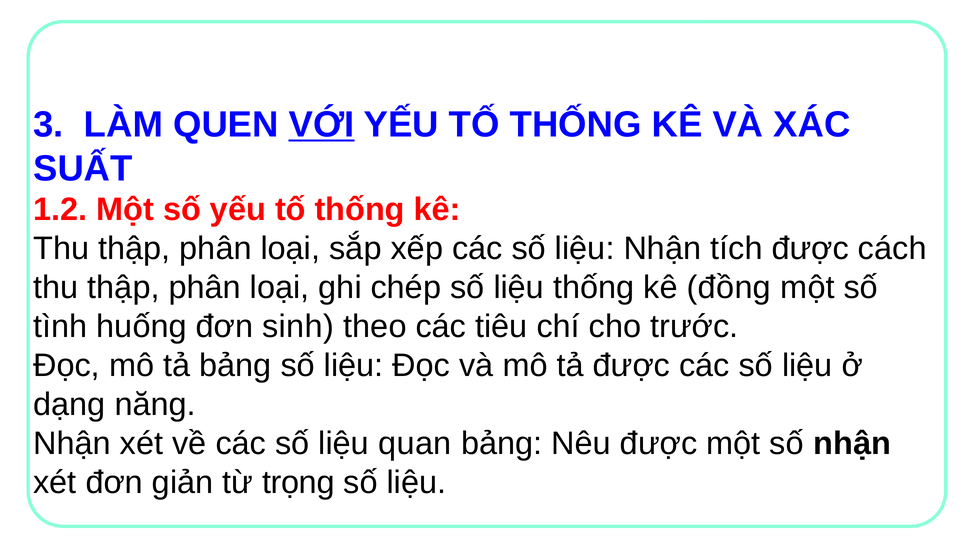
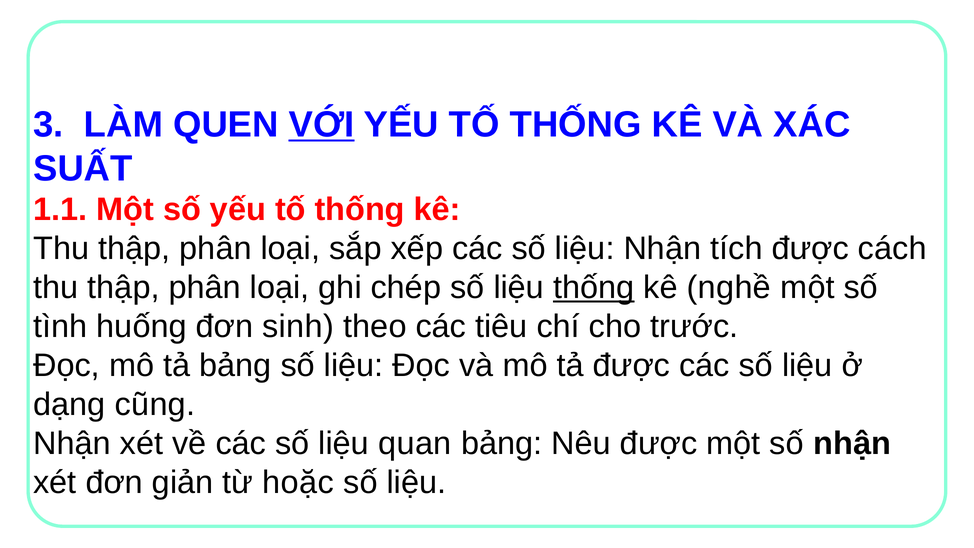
1.2: 1.2 -> 1.1 (60, 210)
thống underline: none -> present (594, 287)
đồng: đồng -> nghề (729, 287)
năng: năng -> cũng (155, 404)
trọng: trọng -> hoặc (298, 482)
